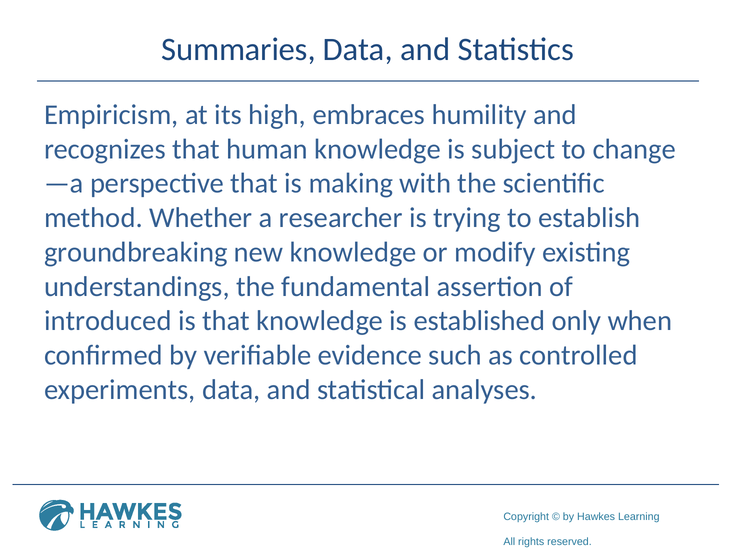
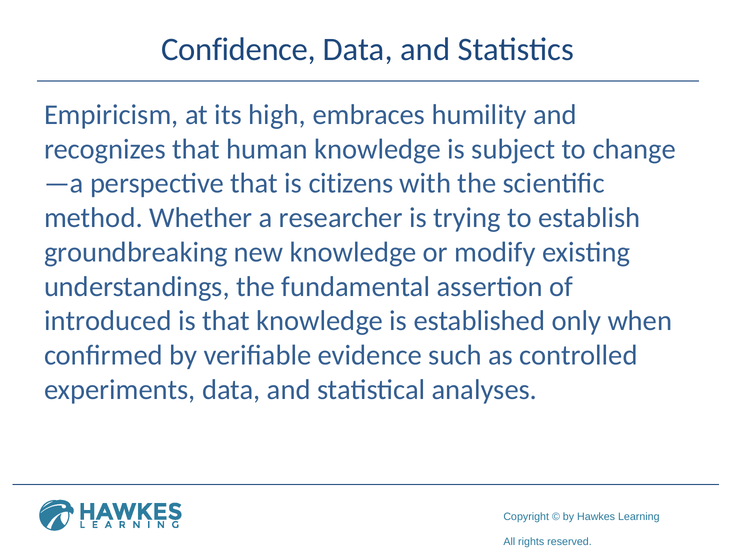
Summaries: Summaries -> Confidence (239, 49)
making: making -> citizens (351, 184)
